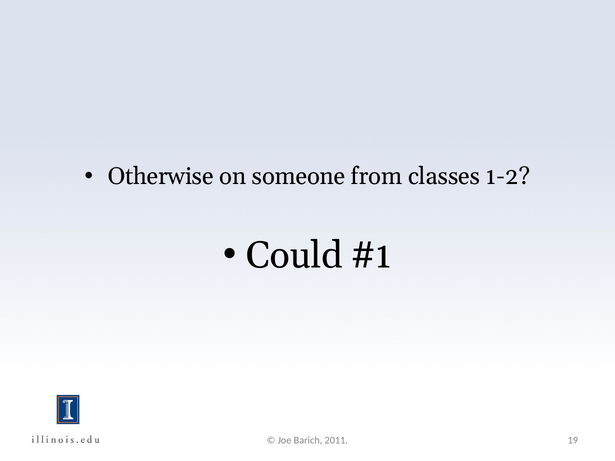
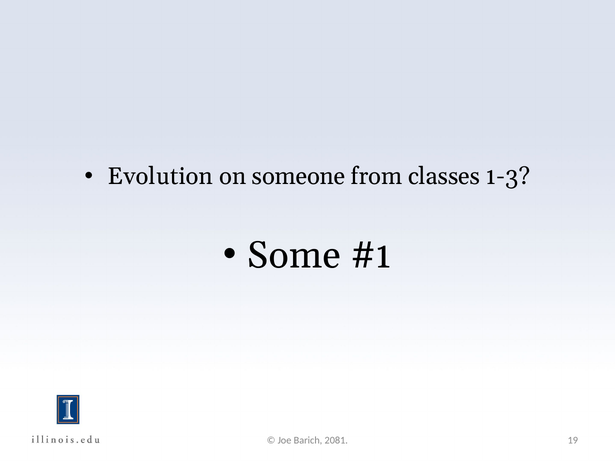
Otherwise: Otherwise -> Evolution (160, 177)
1-2: 1-2 -> 1-3 (508, 177)
Could: Could -> Some (294, 255)
2011: 2011 -> 2081 (336, 440)
